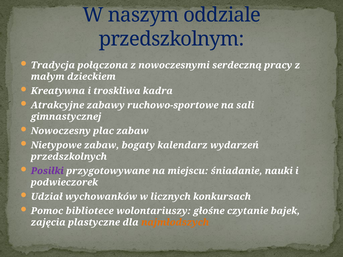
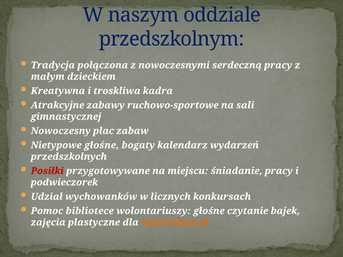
Nietypowe zabaw: zabaw -> głośne (102, 145)
Posiłki colour: purple -> red (47, 171)
śniadanie nauki: nauki -> pracy (279, 171)
